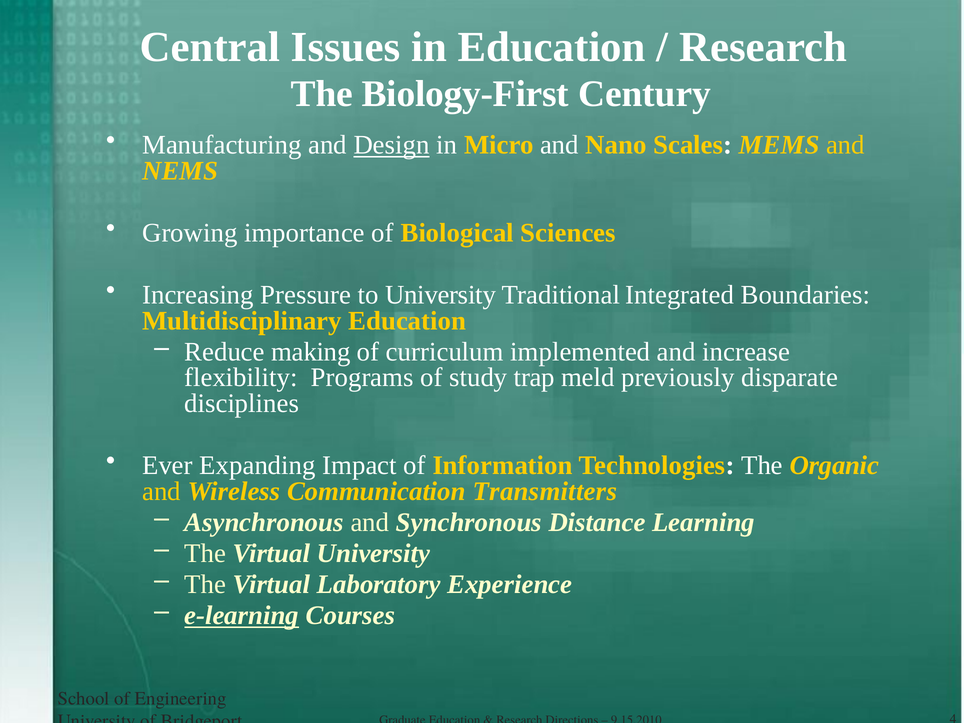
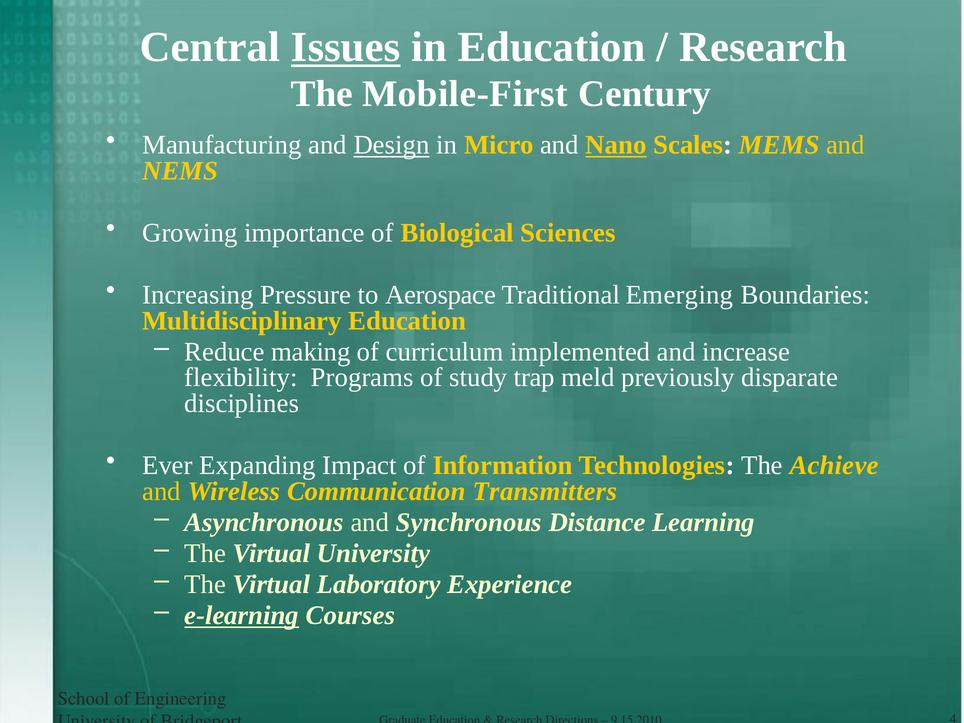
Issues underline: none -> present (346, 47)
Biology-First: Biology-First -> Mobile-First (465, 94)
Nano underline: none -> present (616, 145)
to University: University -> Aerospace (441, 295)
Integrated: Integrated -> Emerging (680, 295)
Organic: Organic -> Achieve (834, 465)
